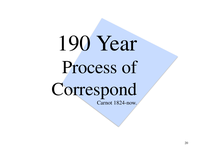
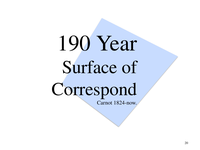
Process: Process -> Surface (90, 67)
